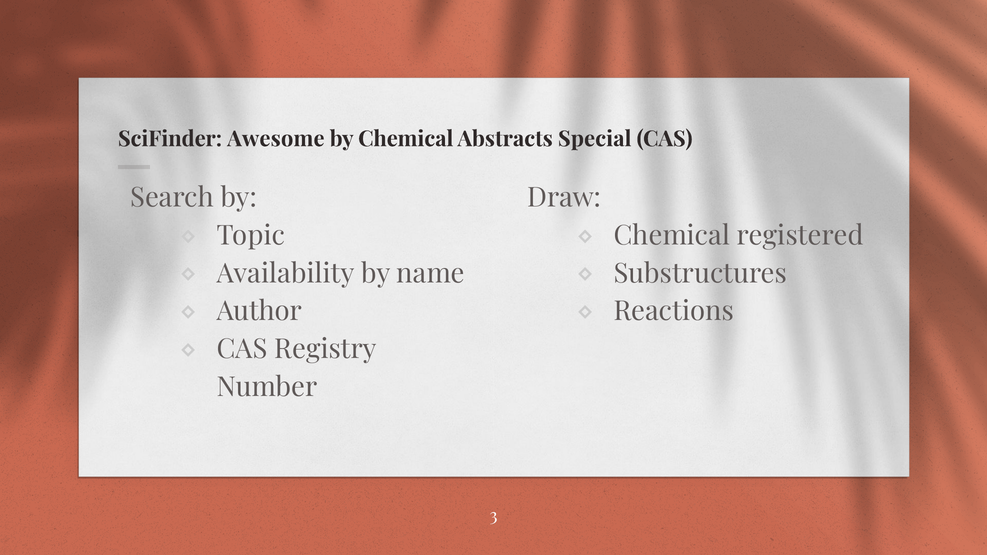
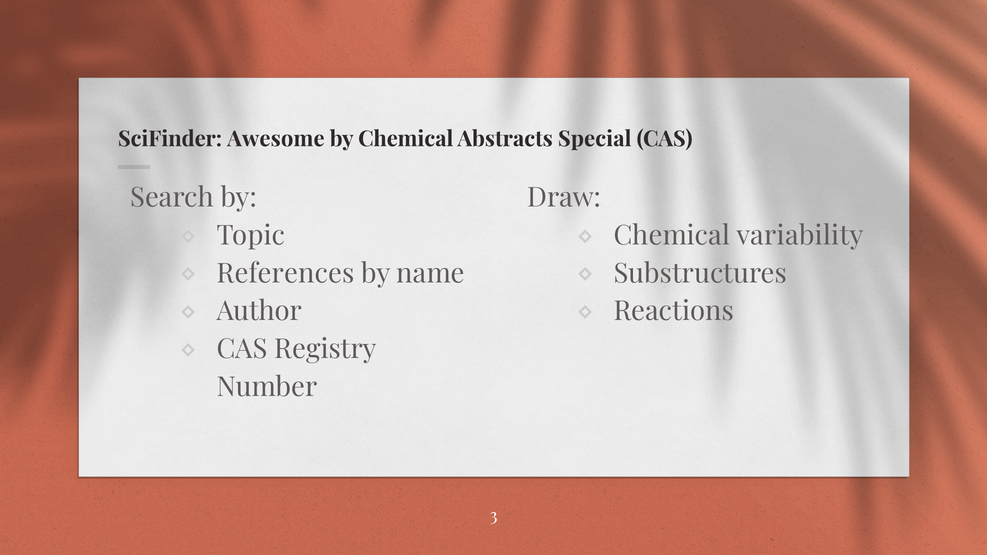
registered: registered -> variability (800, 236)
Availability: Availability -> References (285, 274)
